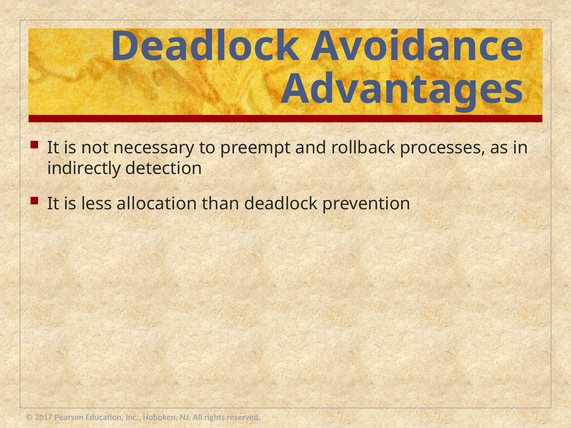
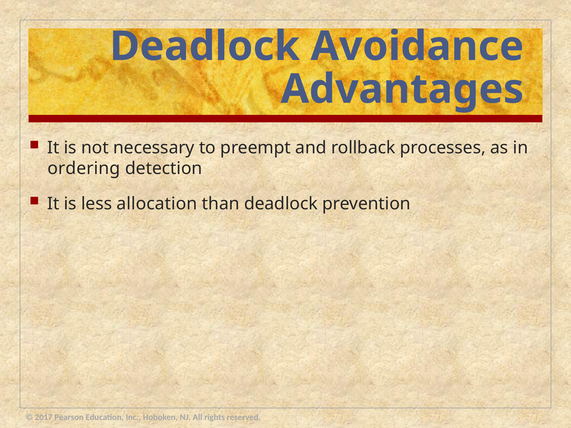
indirectly: indirectly -> ordering (84, 169)
